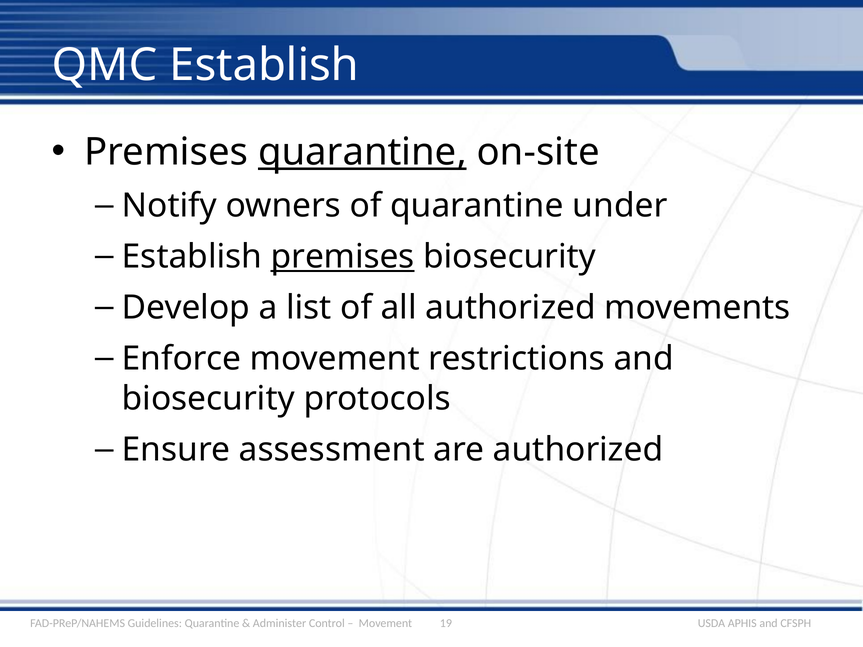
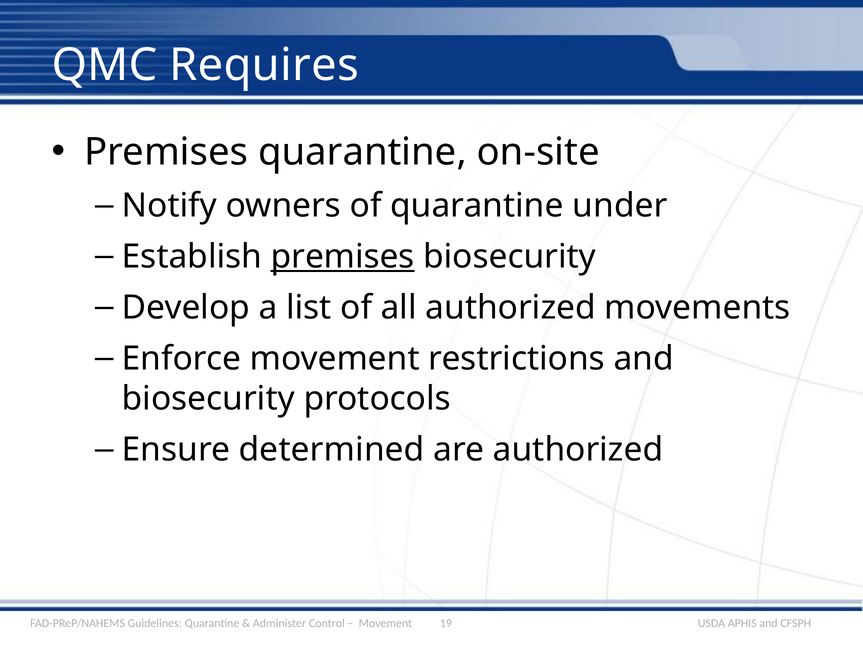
QMC Establish: Establish -> Requires (264, 65)
quarantine underline: present -> none (363, 152)
assessment: assessment -> determined (332, 450)
